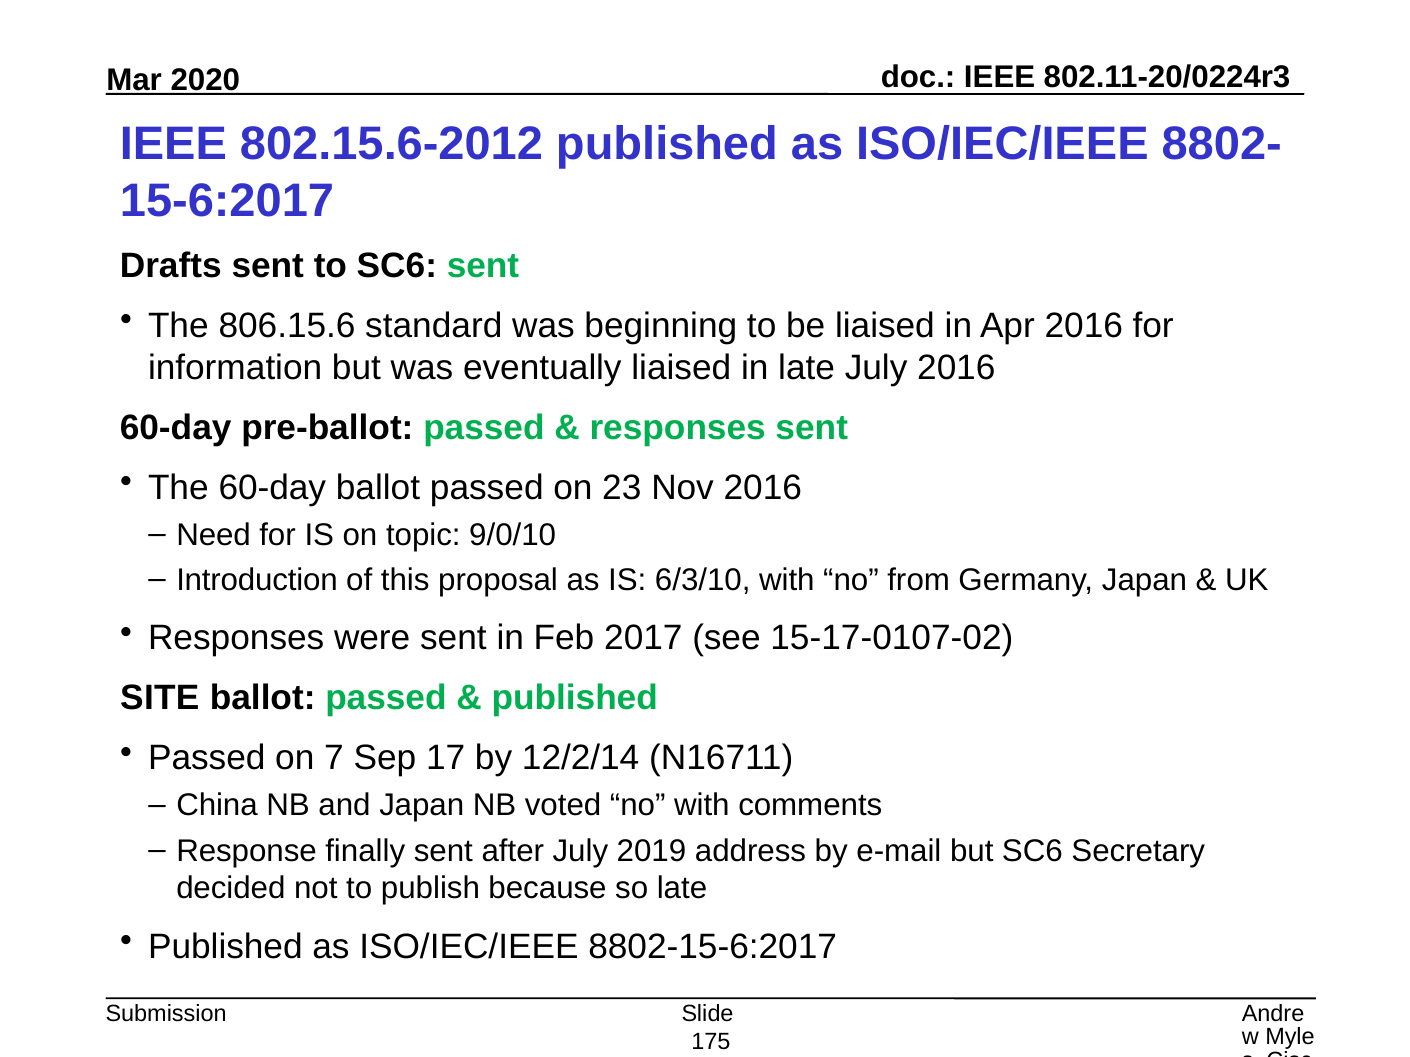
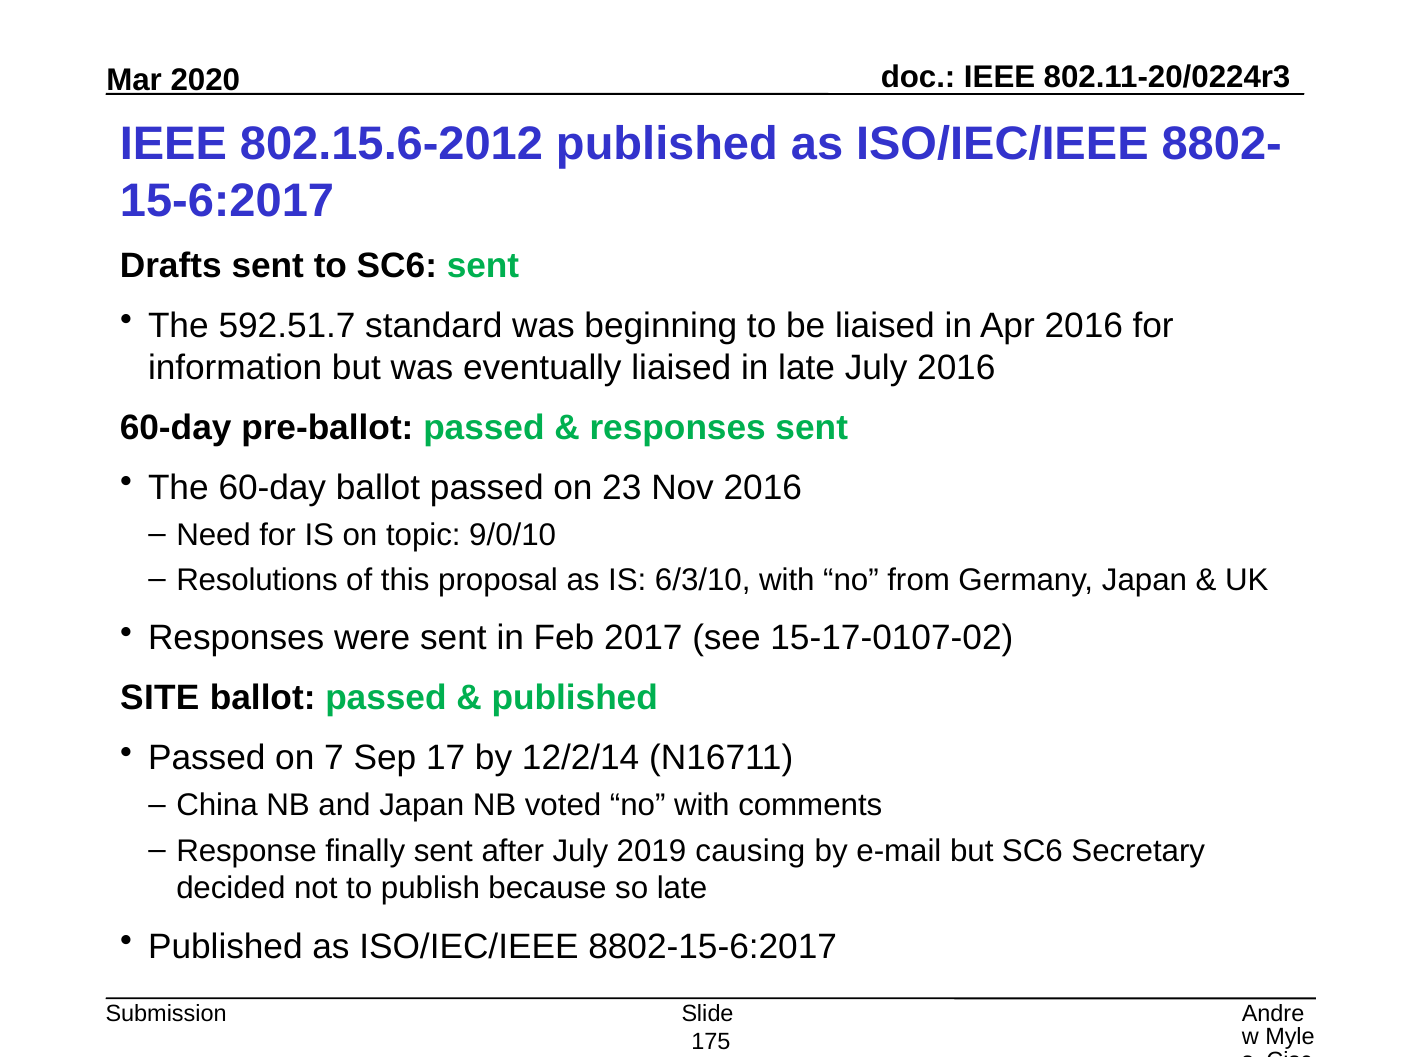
806.15.6: 806.15.6 -> 592.51.7 (287, 326)
Introduction: Introduction -> Resolutions (257, 581)
address: address -> causing (750, 851)
